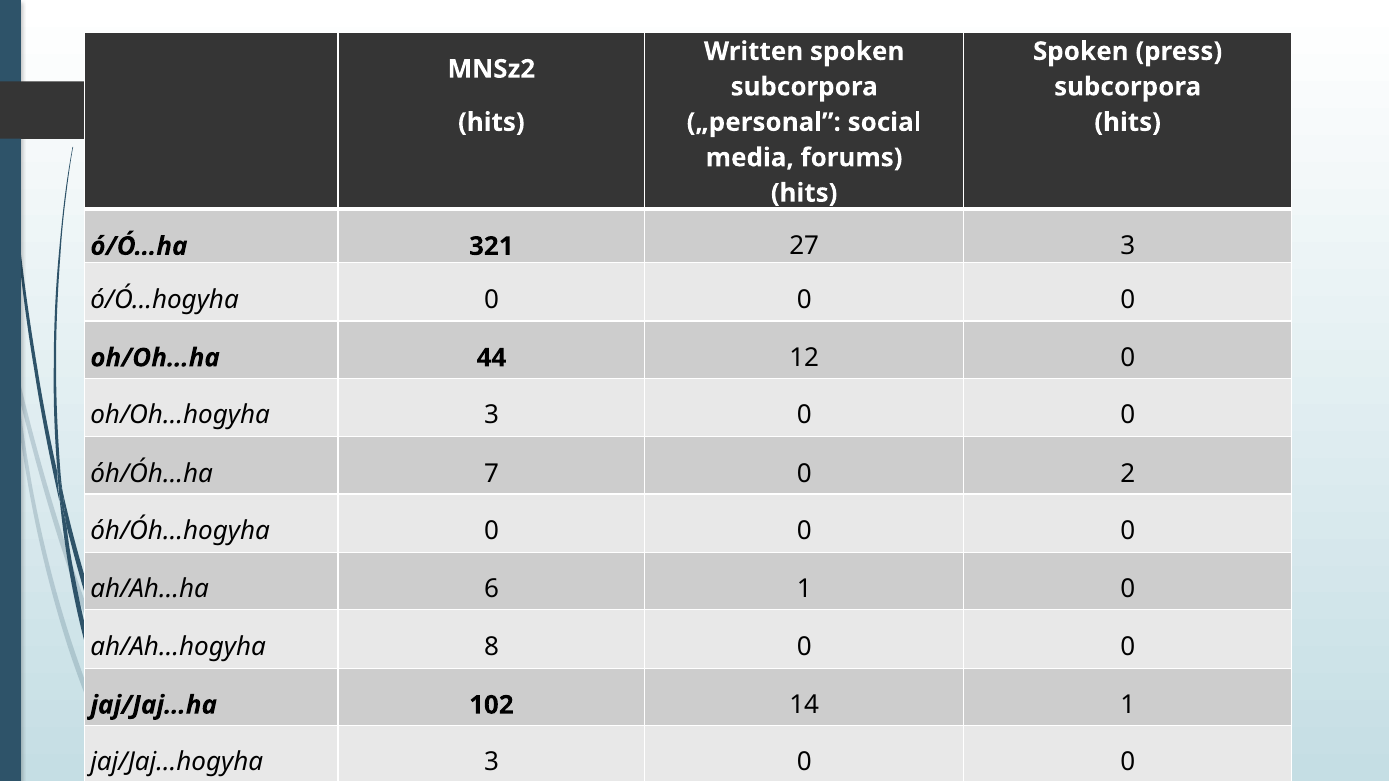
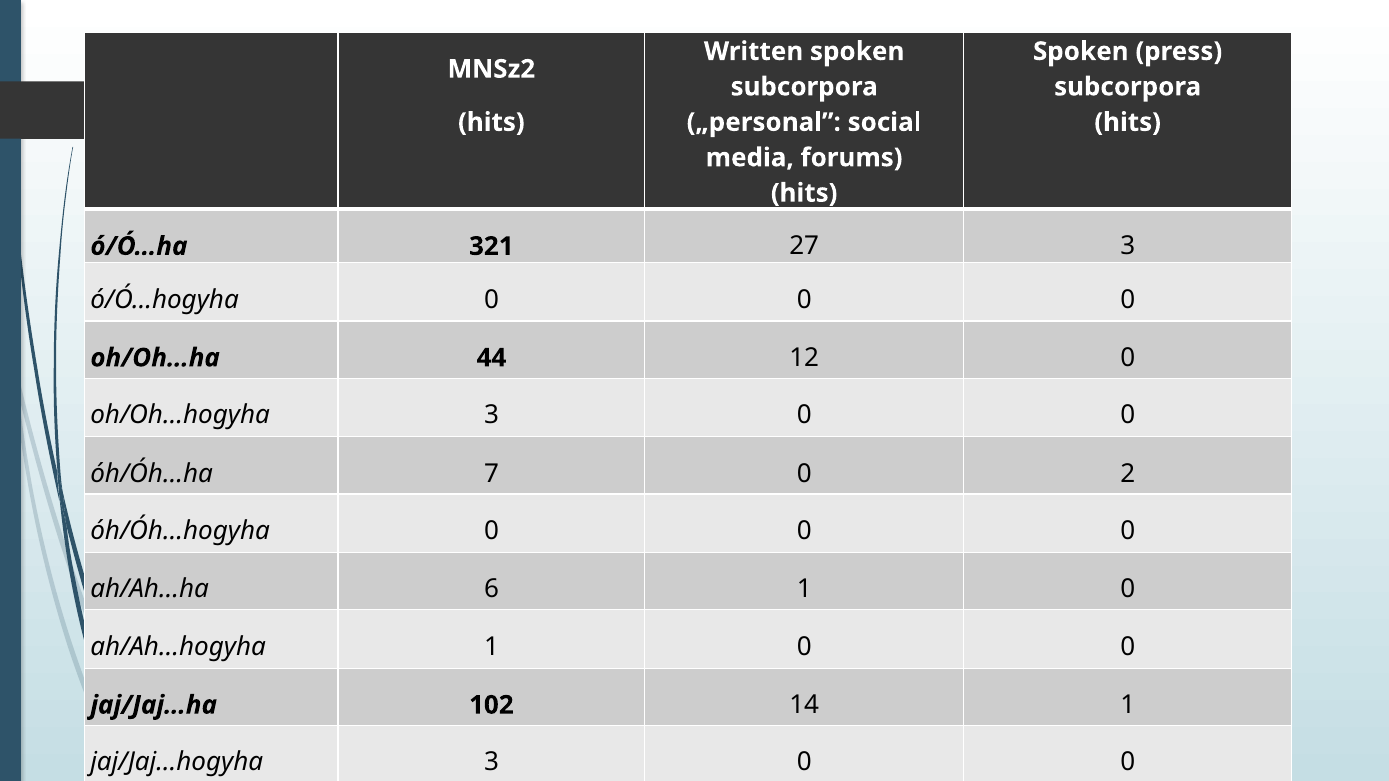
ah/Ah…hogyha 8: 8 -> 1 (491, 647)
